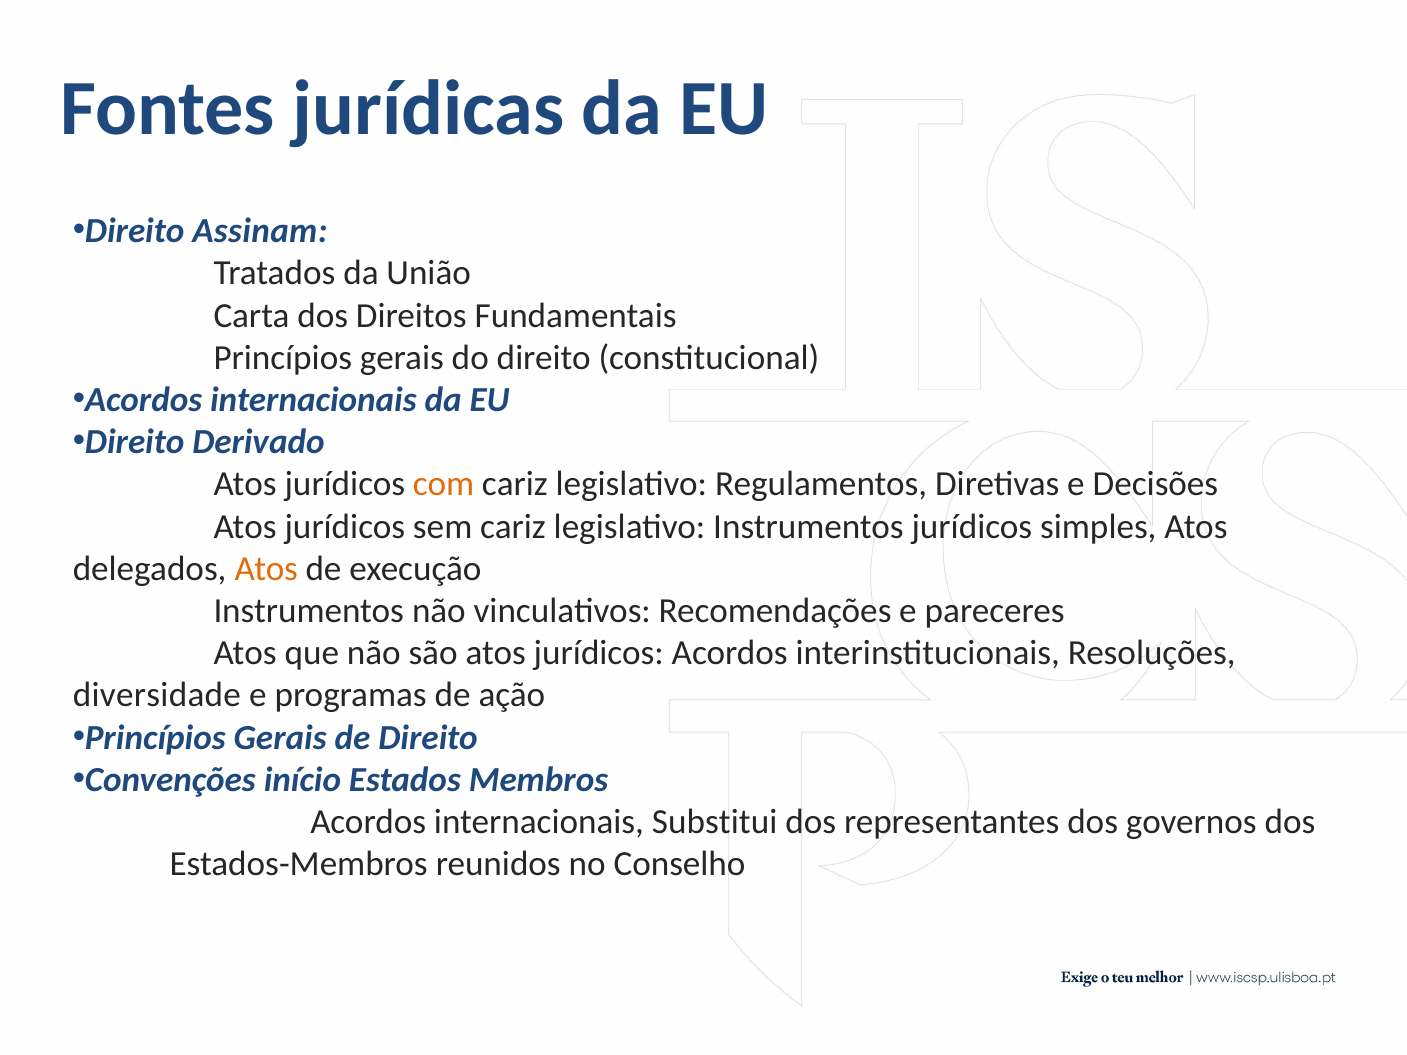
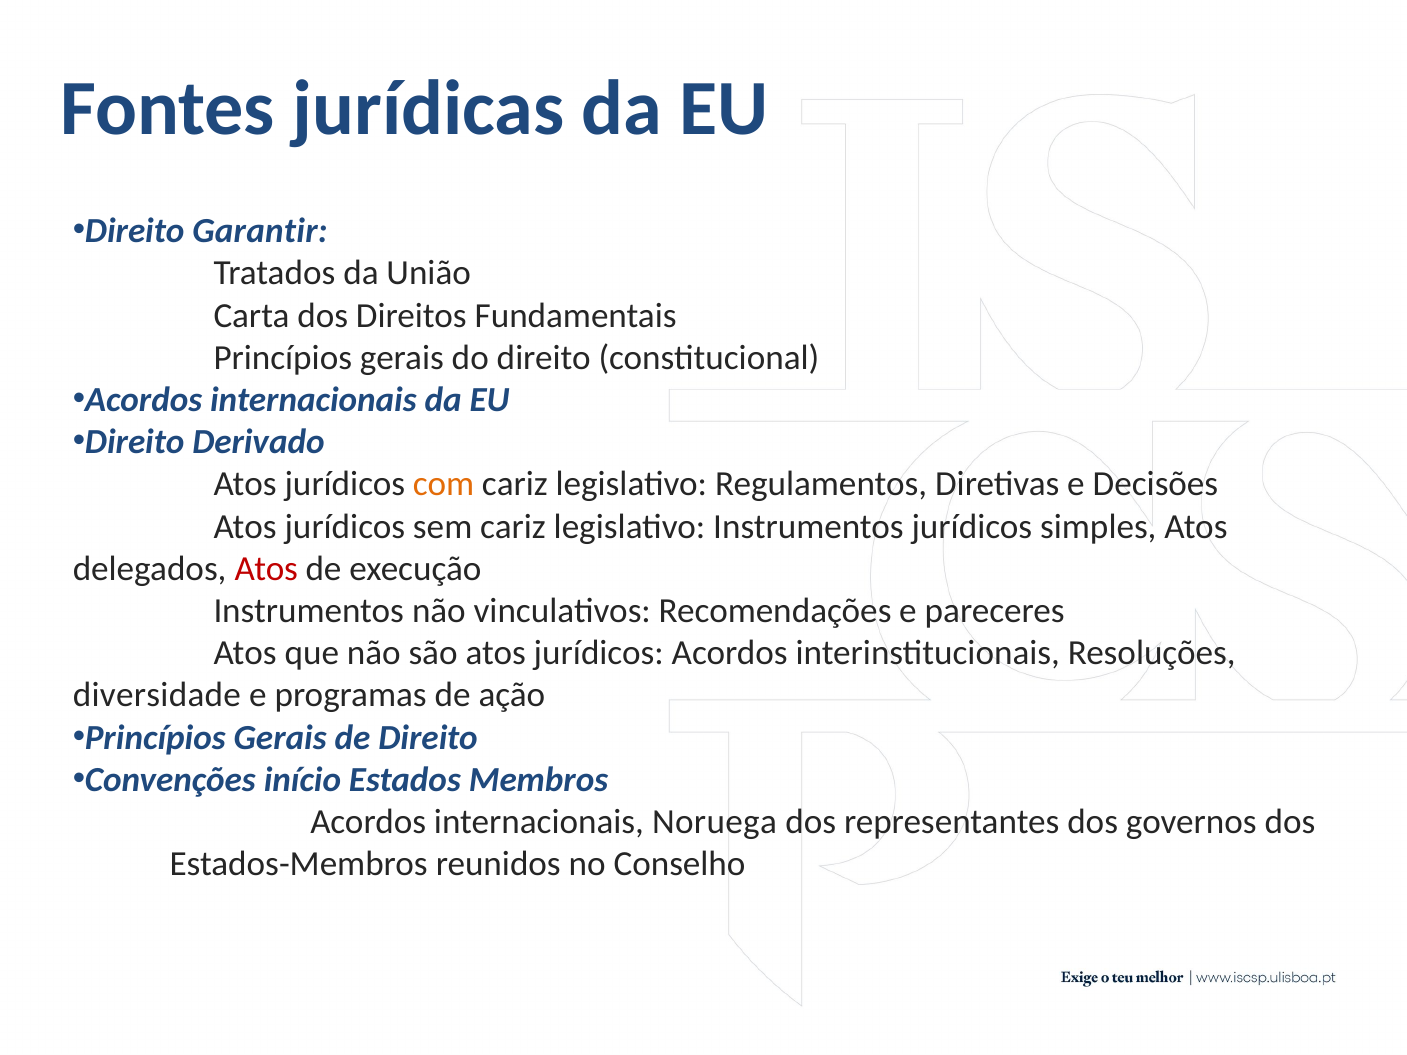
Assinam: Assinam -> Garantir (260, 231)
Atos colour: orange -> red (266, 569)
Substitui: Substitui -> Noruega (714, 822)
